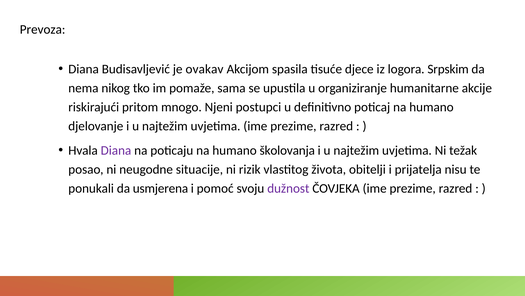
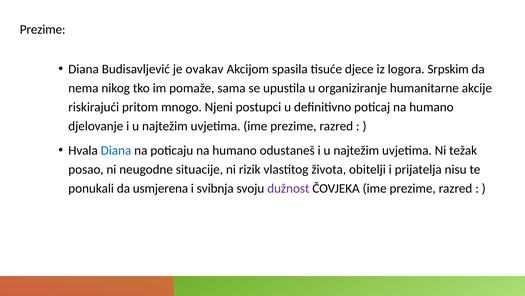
Prevoza: Prevoza -> Prezime (43, 29)
Diana colour: purple -> blue (116, 150)
školovanja: školovanja -> odustaneš (287, 150)
pomoć: pomoć -> svibnja (215, 188)
